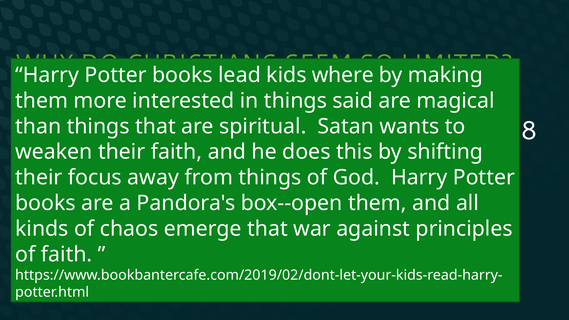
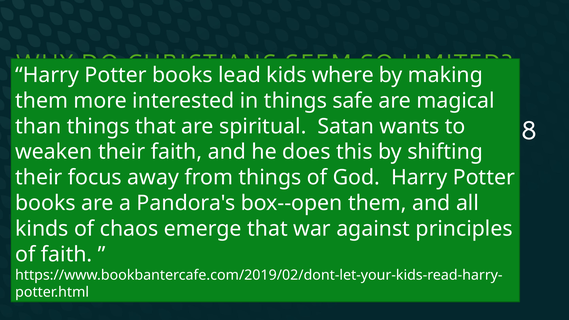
said: said -> safe (353, 101)
